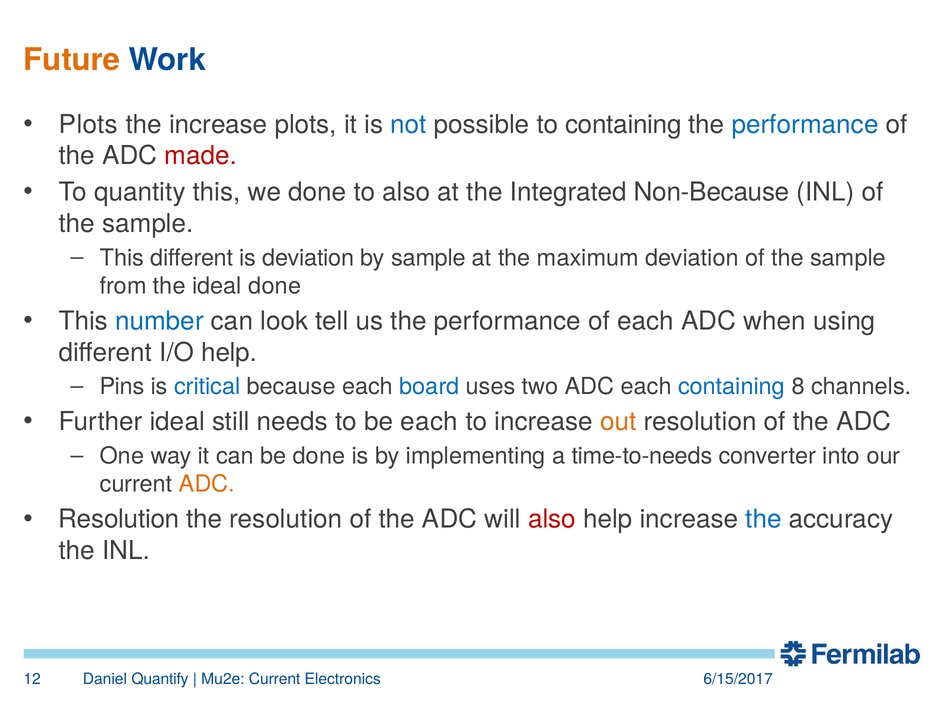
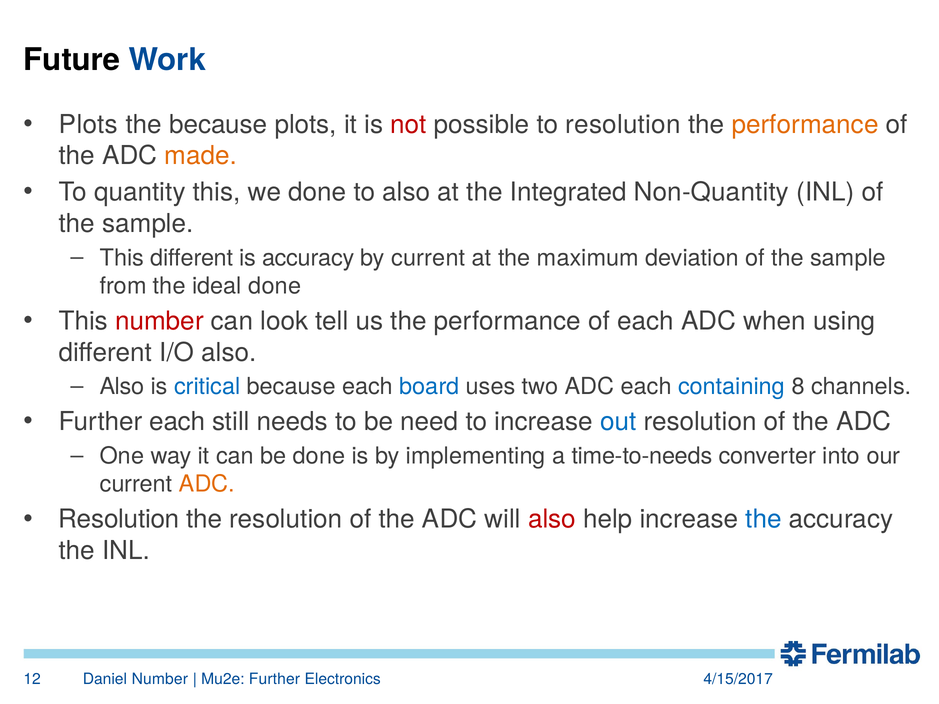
Future colour: orange -> black (72, 60)
the increase: increase -> because (218, 125)
not colour: blue -> red (408, 125)
to containing: containing -> resolution (623, 125)
performance colour: blue -> orange (805, 125)
made colour: red -> orange (201, 156)
Non-Because: Non-Because -> Non-Quantity (711, 192)
is deviation: deviation -> accuracy (308, 258)
by sample: sample -> current (428, 258)
number colour: blue -> red (159, 321)
I/O help: help -> also (229, 353)
Pins: Pins -> Also (122, 387)
Further ideal: ideal -> each (177, 422)
be each: each -> need (429, 422)
out colour: orange -> blue (618, 422)
Daniel Quantify: Quantify -> Number (160, 680)
Mu2e Current: Current -> Further (274, 680)
6/15/2017: 6/15/2017 -> 4/15/2017 (738, 680)
